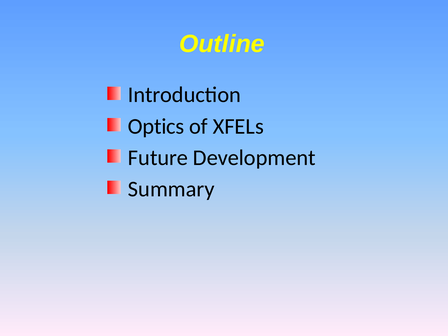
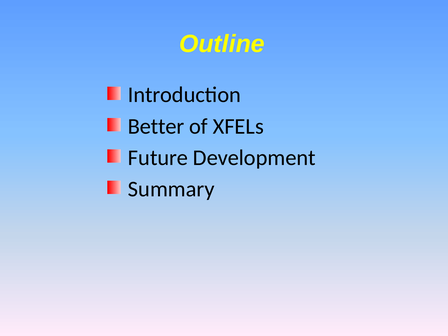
Optics: Optics -> Better (156, 126)
